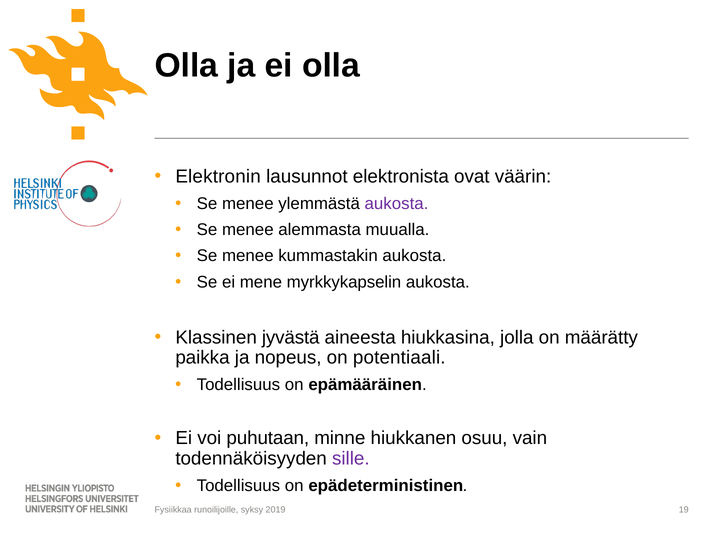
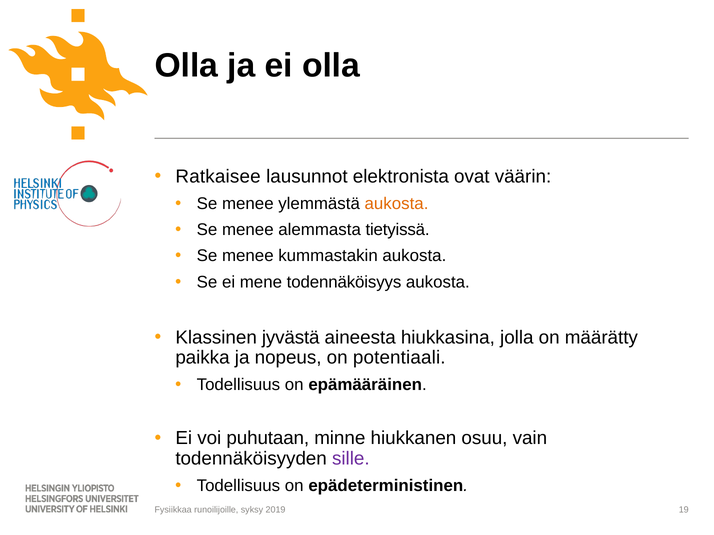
Elektronin: Elektronin -> Ratkaisee (218, 177)
aukosta colour: purple -> orange (397, 204)
muualla: muualla -> tietyissä (398, 230)
myrkkykapselin: myrkkykapselin -> todennäköisyys (344, 282)
